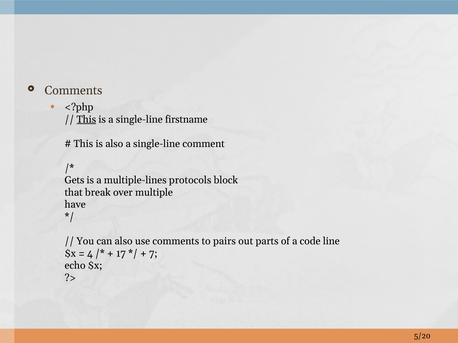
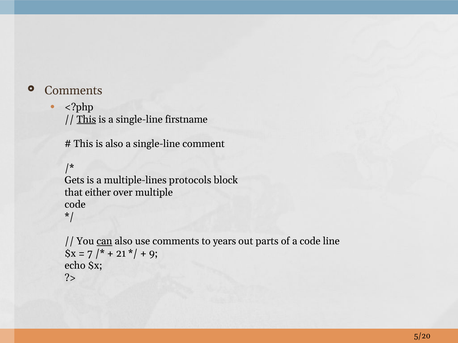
break: break -> either (98, 193)
have: have -> code (75, 205)
can underline: none -> present (104, 242)
pairs: pairs -> years (225, 242)
4: 4 -> 7 (90, 254)
17: 17 -> 21 (121, 254)
7: 7 -> 9 (153, 254)
